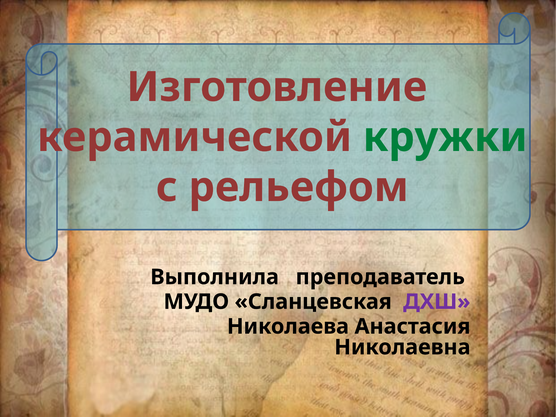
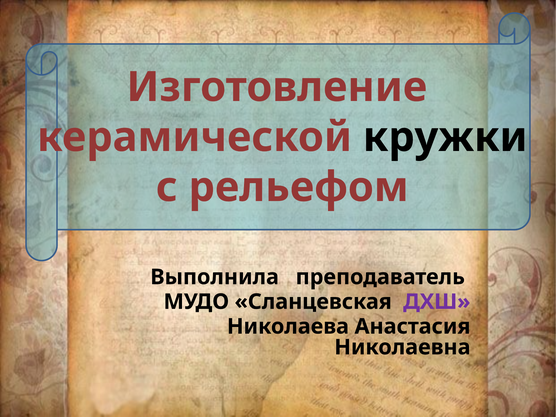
кружки colour: green -> black (445, 137)
